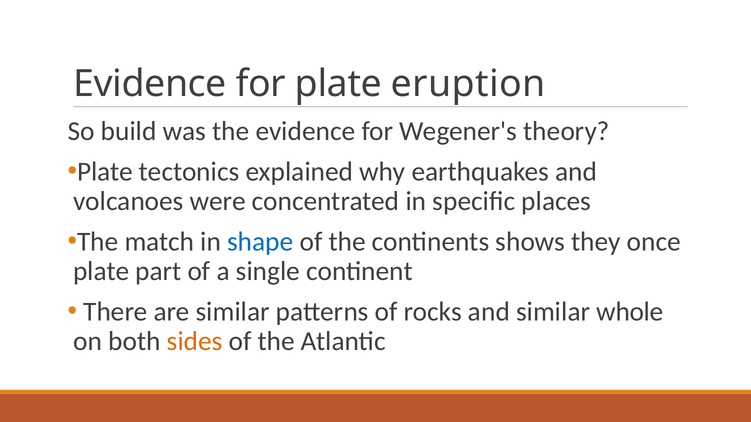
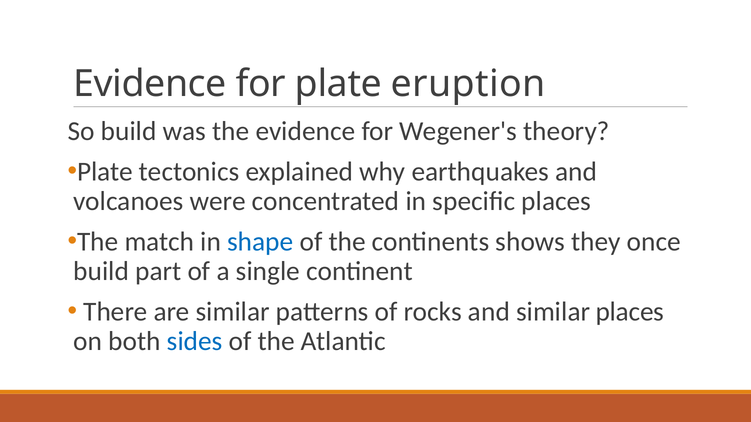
plate: plate -> build (101, 271)
similar whole: whole -> places (630, 312)
sides colour: orange -> blue (195, 341)
